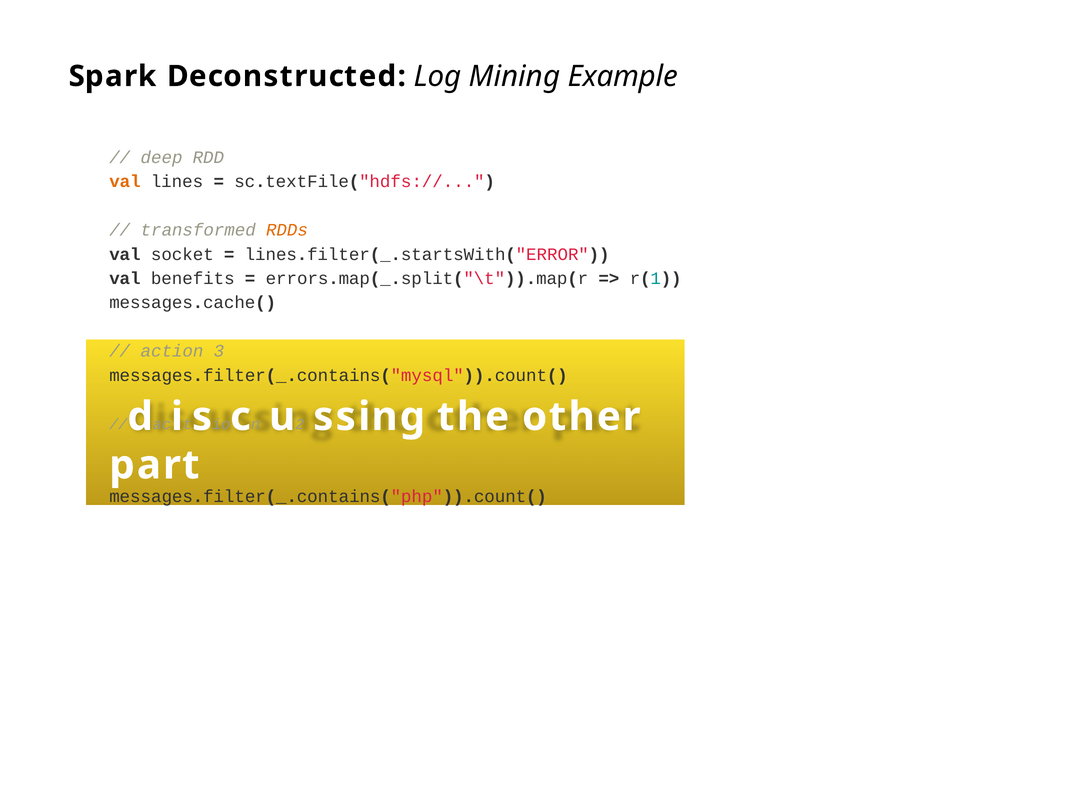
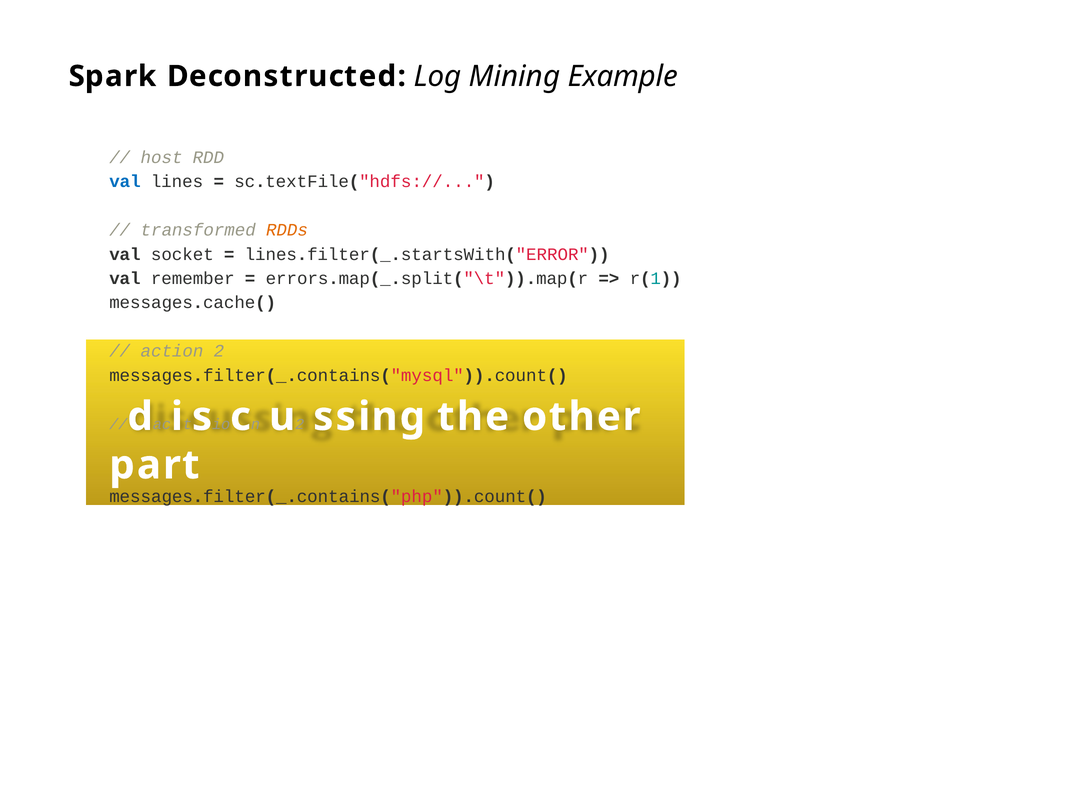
deep: deep -> host (162, 157)
val colour: orange -> blue (125, 182)
benefits: benefits -> remember (193, 278)
action 3: 3 -> 2 (219, 351)
